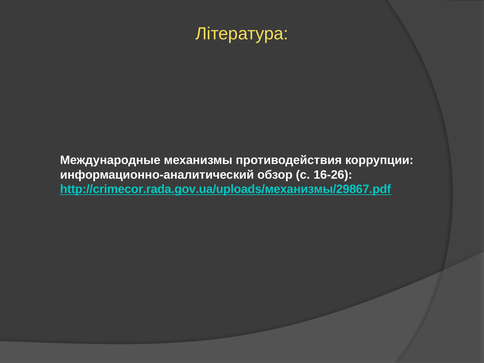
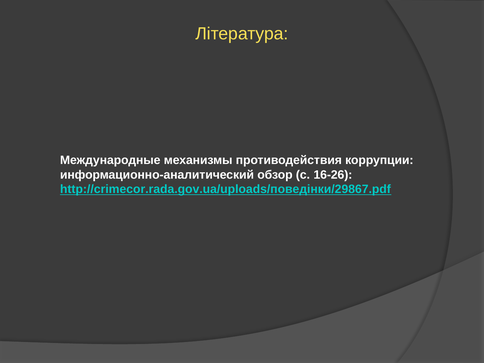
http://crimecor.rada.gov.ua/uploads/механизмы/29867.pdf: http://crimecor.rada.gov.ua/uploads/механизмы/29867.pdf -> http://crimecor.rada.gov.ua/uploads/поведінки/29867.pdf (225, 189)
